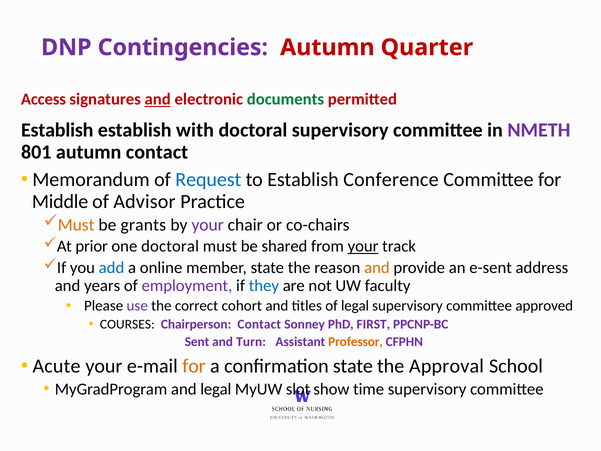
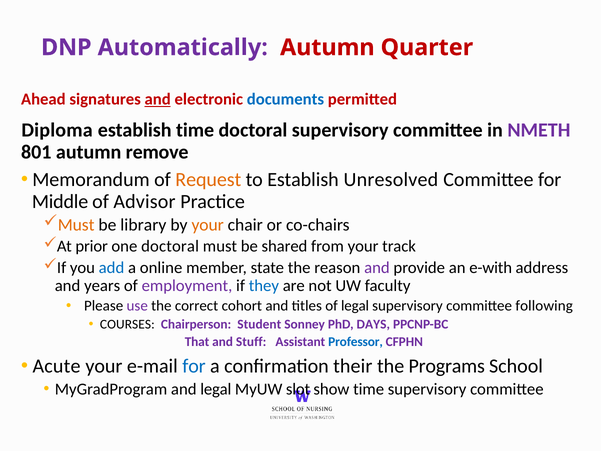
Contingencies: Contingencies -> Automatically (183, 47)
Access: Access -> Ahead (43, 99)
documents colour: green -> blue (285, 99)
Establish: Establish -> Diploma (57, 130)
establish with: with -> time (195, 130)
autumn contact: contact -> remove (157, 152)
Request colour: blue -> orange (208, 180)
Conference: Conference -> Unresolved (391, 180)
grants: grants -> library (143, 225)
your colour: purple -> orange (208, 225)
your underline: present -> none (363, 246)
and colour: orange -> purple (377, 267)
e-sent: e-sent -> e-with (491, 267)
approved: approved -> following (544, 306)
Chairperson Contact: Contact -> Student (259, 324)
FIRST: FIRST -> DAYS (373, 324)
Sent: Sent -> That (197, 342)
Turn: Turn -> Stuff (251, 342)
Professor colour: orange -> blue (356, 342)
for colour: orange -> blue (194, 366)
confirmation state: state -> their (353, 366)
Approval: Approval -> Programs (447, 366)
